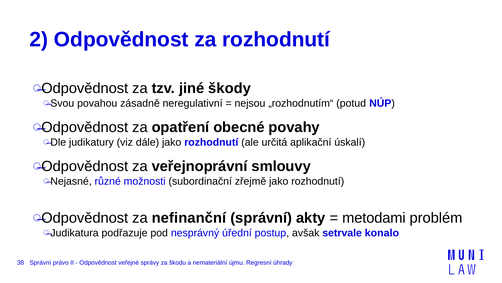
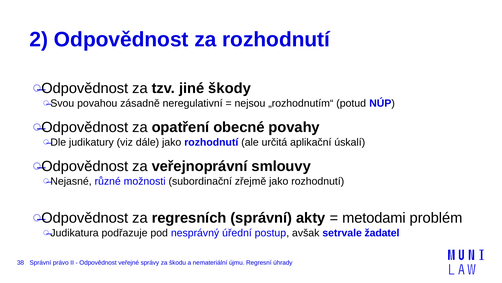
nefinanční: nefinanční -> regresních (189, 218)
konalo: konalo -> žadatel (382, 232)
